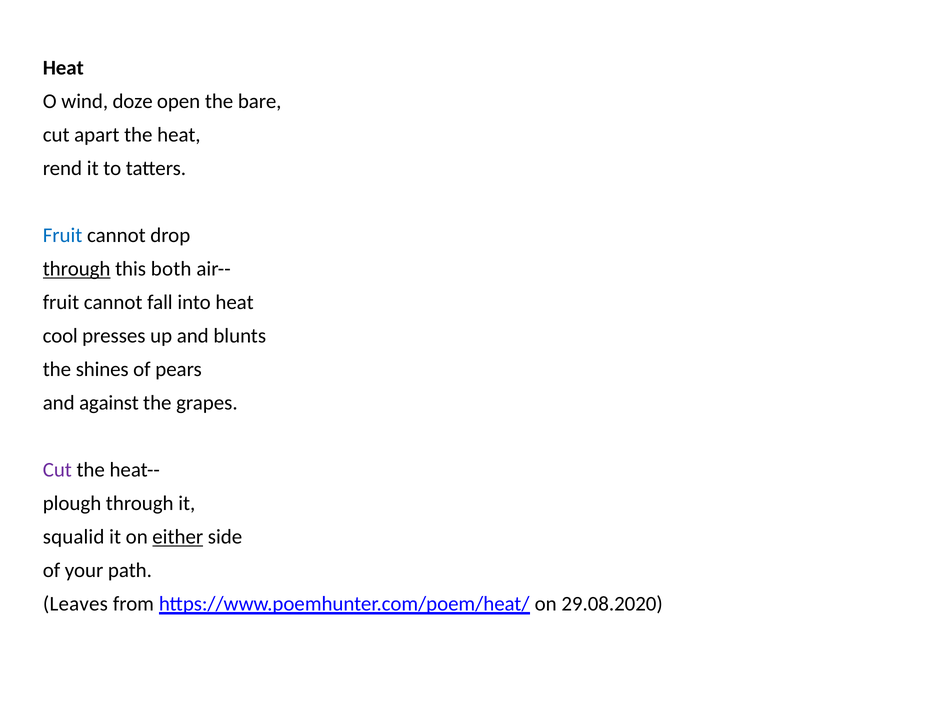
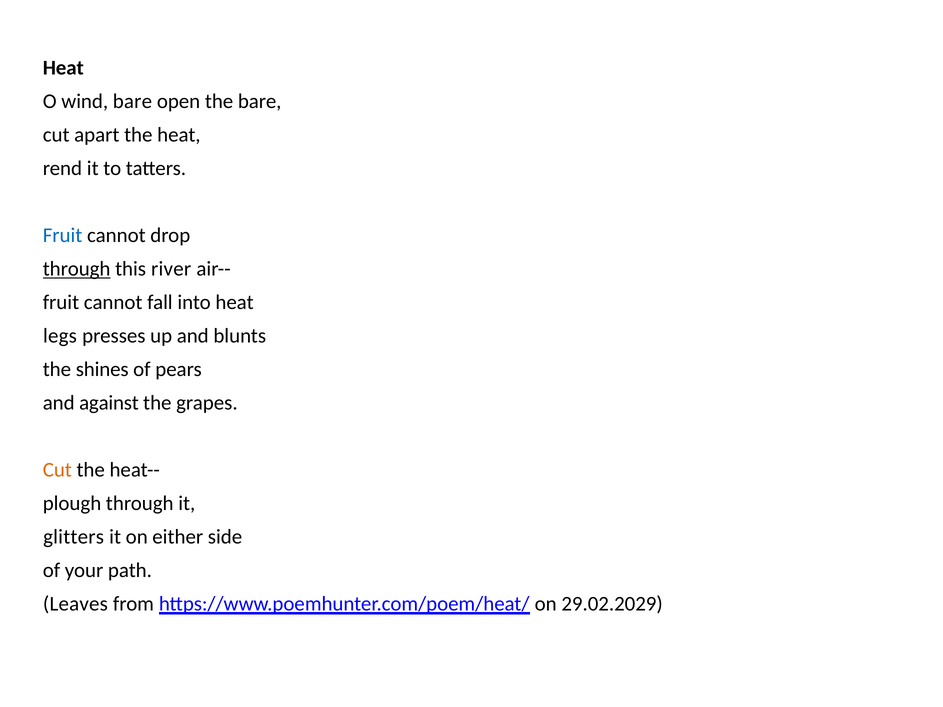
wind doze: doze -> bare (132, 101)
both: both -> river (171, 269)
cool: cool -> legs (60, 336)
Cut colour: purple -> orange (57, 470)
squalid: squalid -> glitters (74, 537)
either underline: present -> none (178, 537)
29.08.2020: 29.08.2020 -> 29.02.2029 (612, 604)
